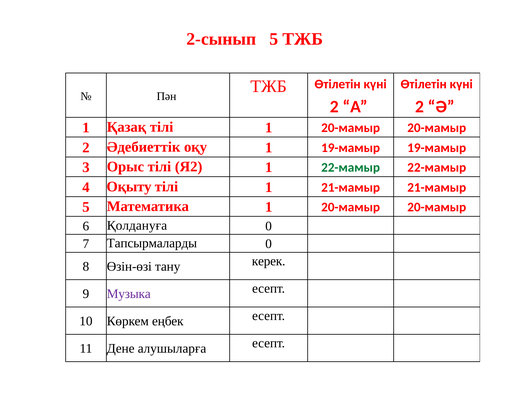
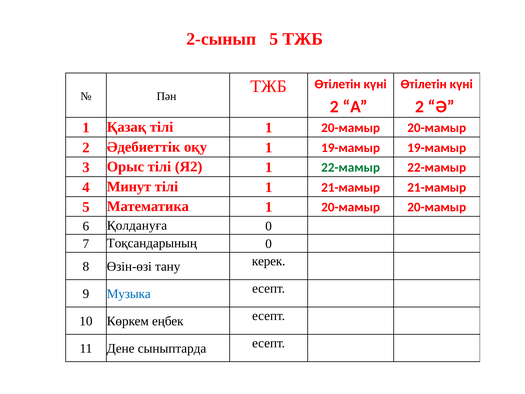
Оқыту: Оқыту -> Минут (129, 186)
Тапсырмаларды: Тапсырмаларды -> Тоқсандарының (152, 243)
Музыка colour: purple -> blue (129, 294)
алушыларға: алушыларға -> сыныптарда (172, 348)
